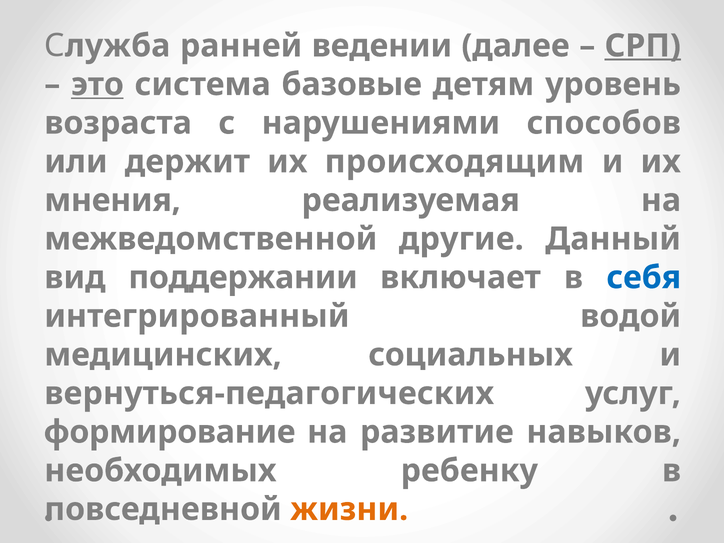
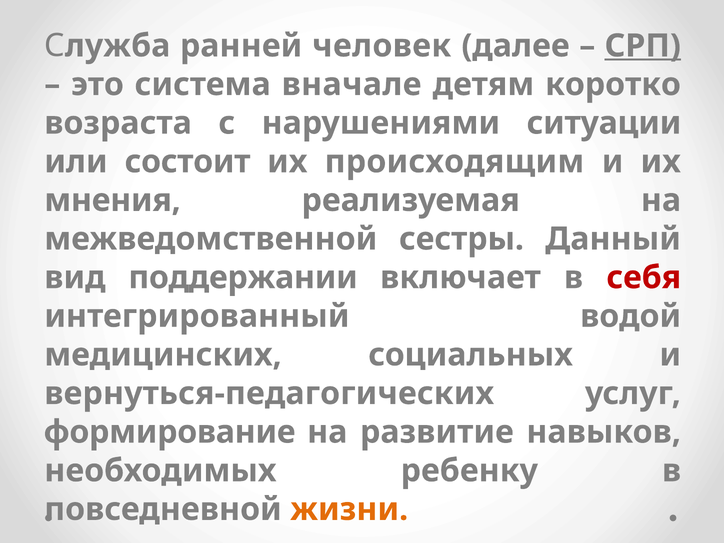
ведении: ведении -> человек (382, 46)
это underline: present -> none (98, 84)
базовые: базовые -> вначале (352, 84)
уровень: уровень -> коротко (613, 84)
способов: способов -> ситуации (604, 123)
держит: держит -> состоит (188, 162)
другие: другие -> сестры (461, 239)
себя colour: blue -> red (644, 278)
